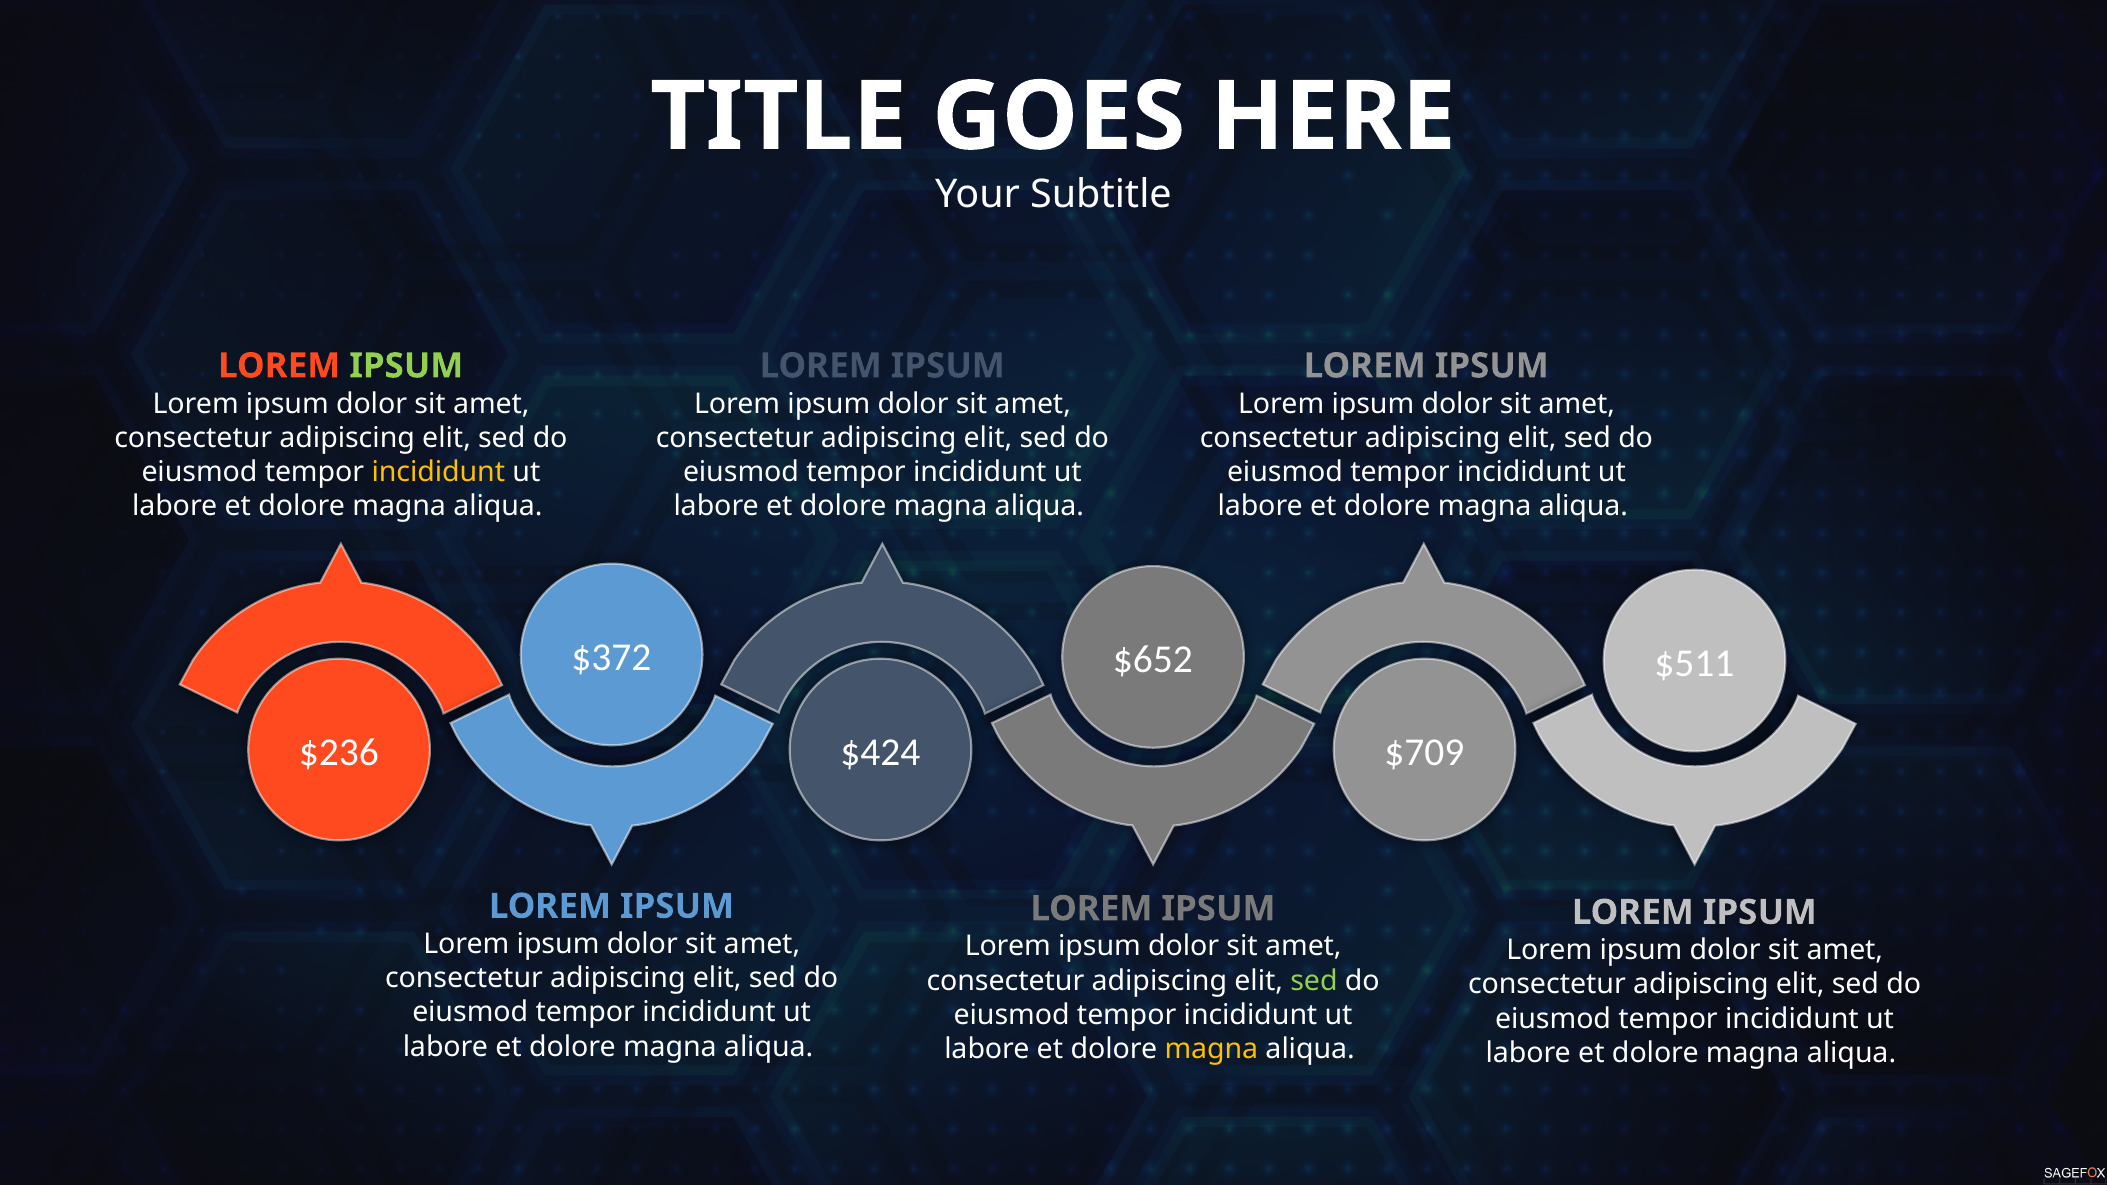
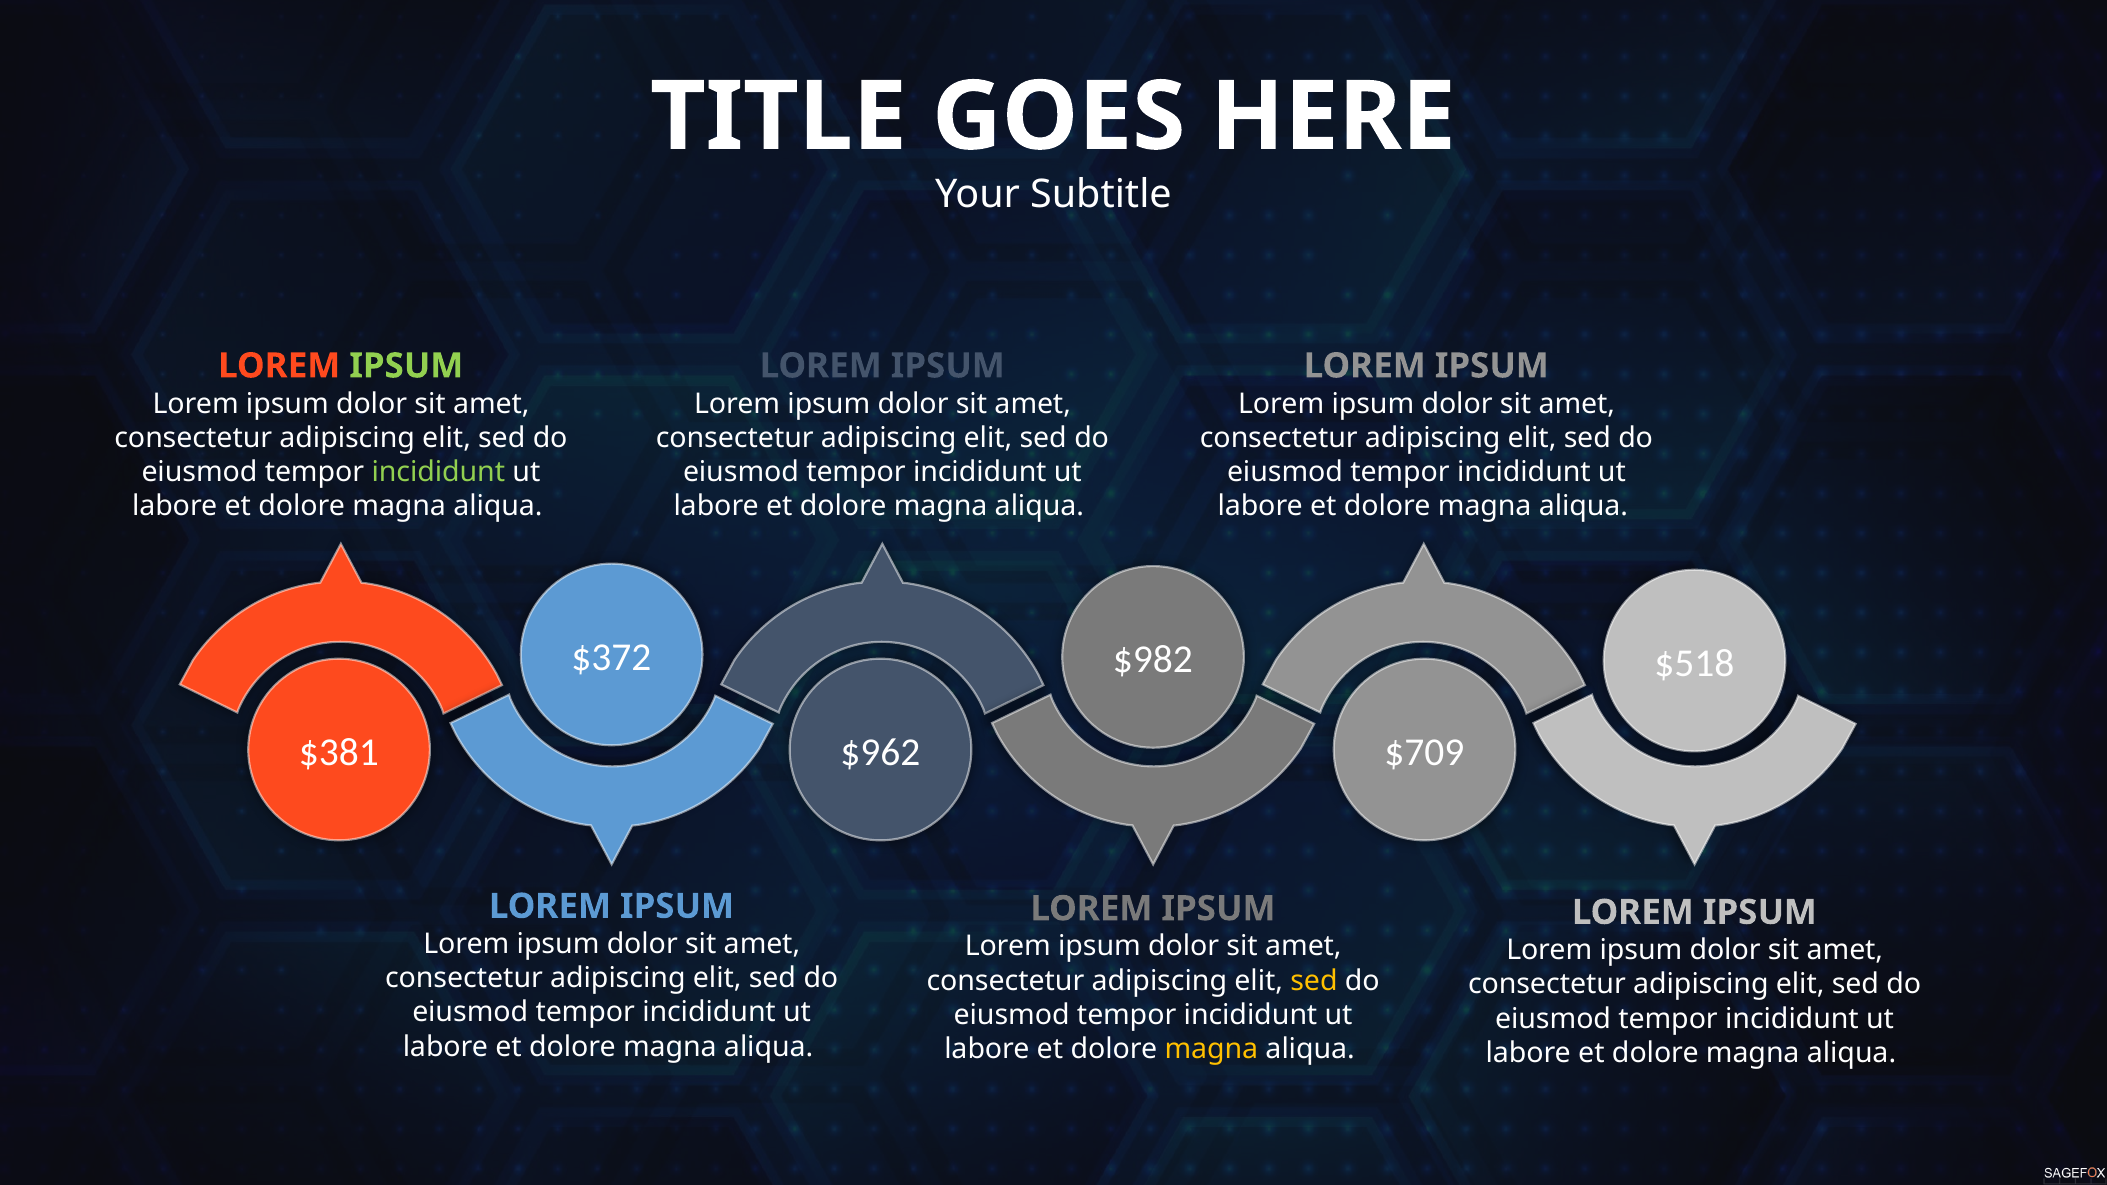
incididunt colour: yellow -> light green (438, 472)
$652: $652 -> $982 (1153, 660)
$511: $511 -> $518 (1694, 663)
$236: $236 -> $381 (339, 752)
$424: $424 -> $962 (880, 752)
sed colour: light green -> yellow (1314, 981)
